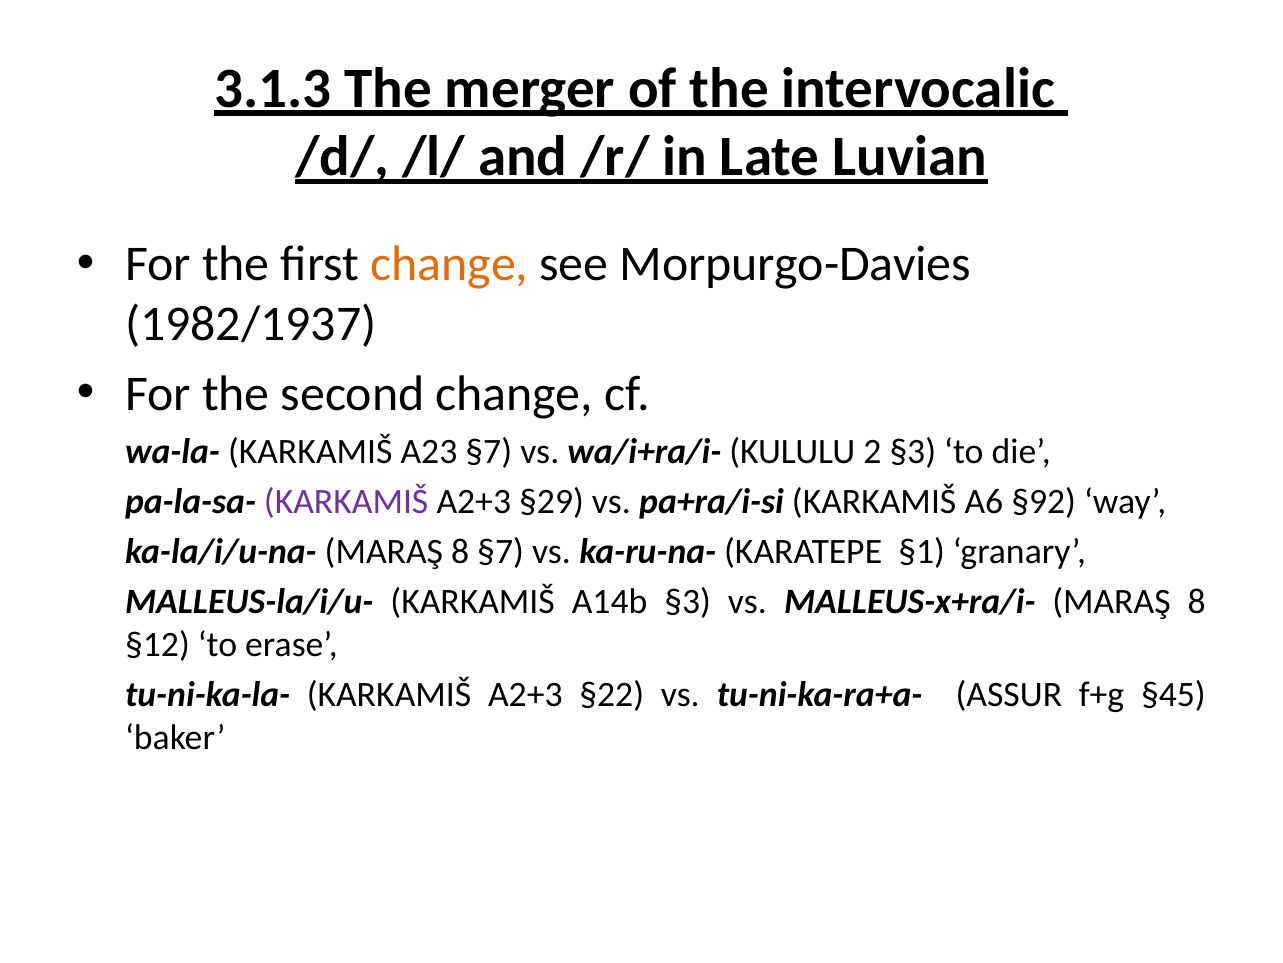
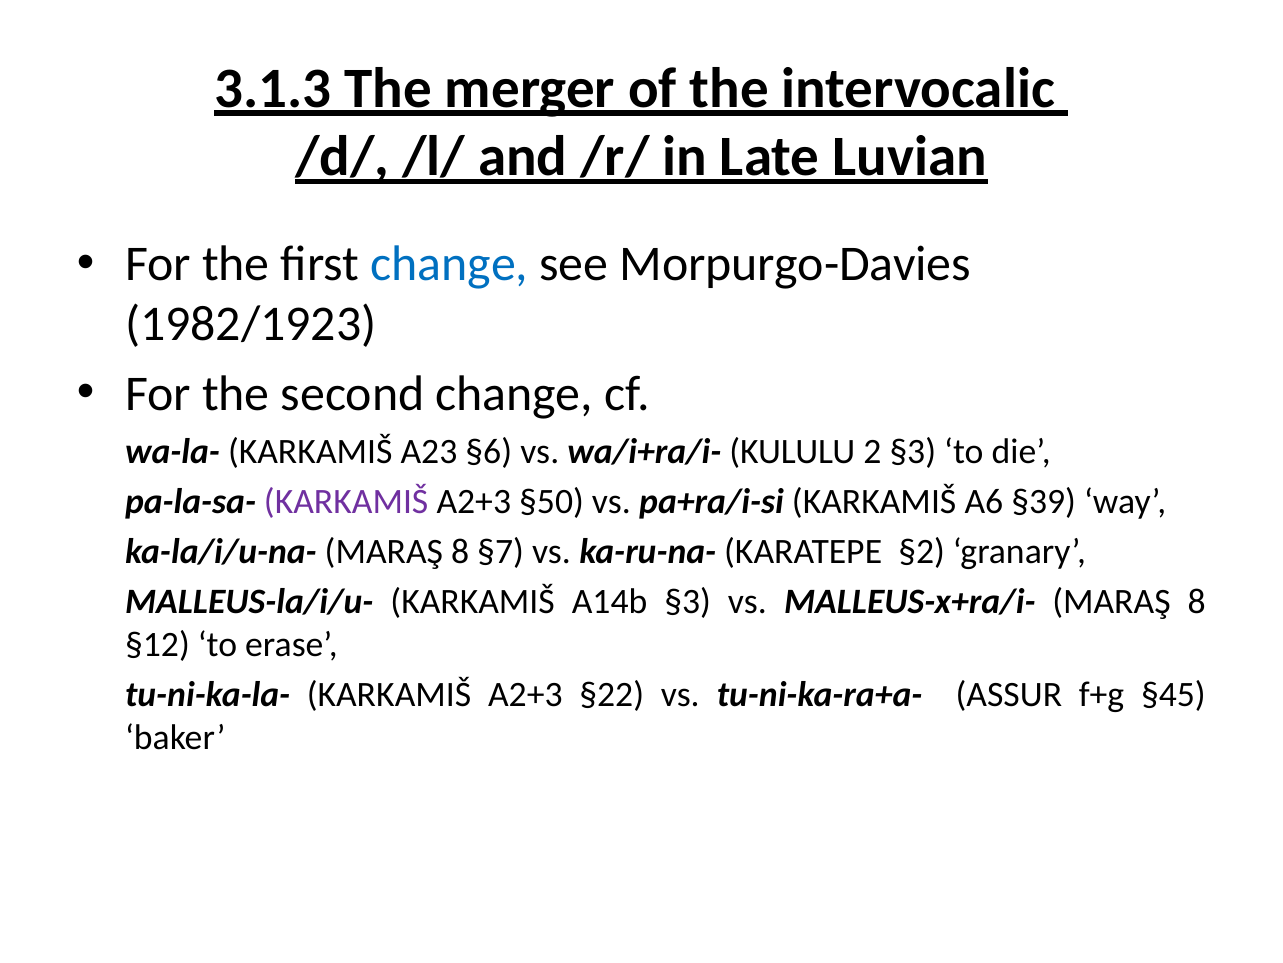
change colour: orange -> blue (449, 264)
1982/1937: 1982/1937 -> 1982/1923 (251, 324)
A23 §7: §7 -> §6 (489, 451)
§29: §29 -> §50 (552, 501)
§92: §92 -> §39 (1044, 501)
§1: §1 -> §2 (922, 551)
